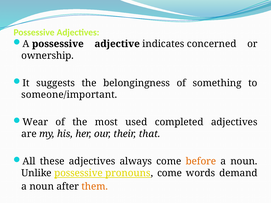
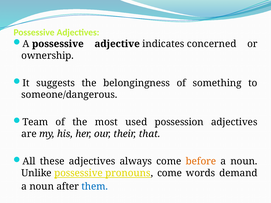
someone/important: someone/important -> someone/dangerous (69, 95)
Wear: Wear -> Team (35, 122)
completed: completed -> possession (179, 122)
them colour: orange -> blue (95, 187)
